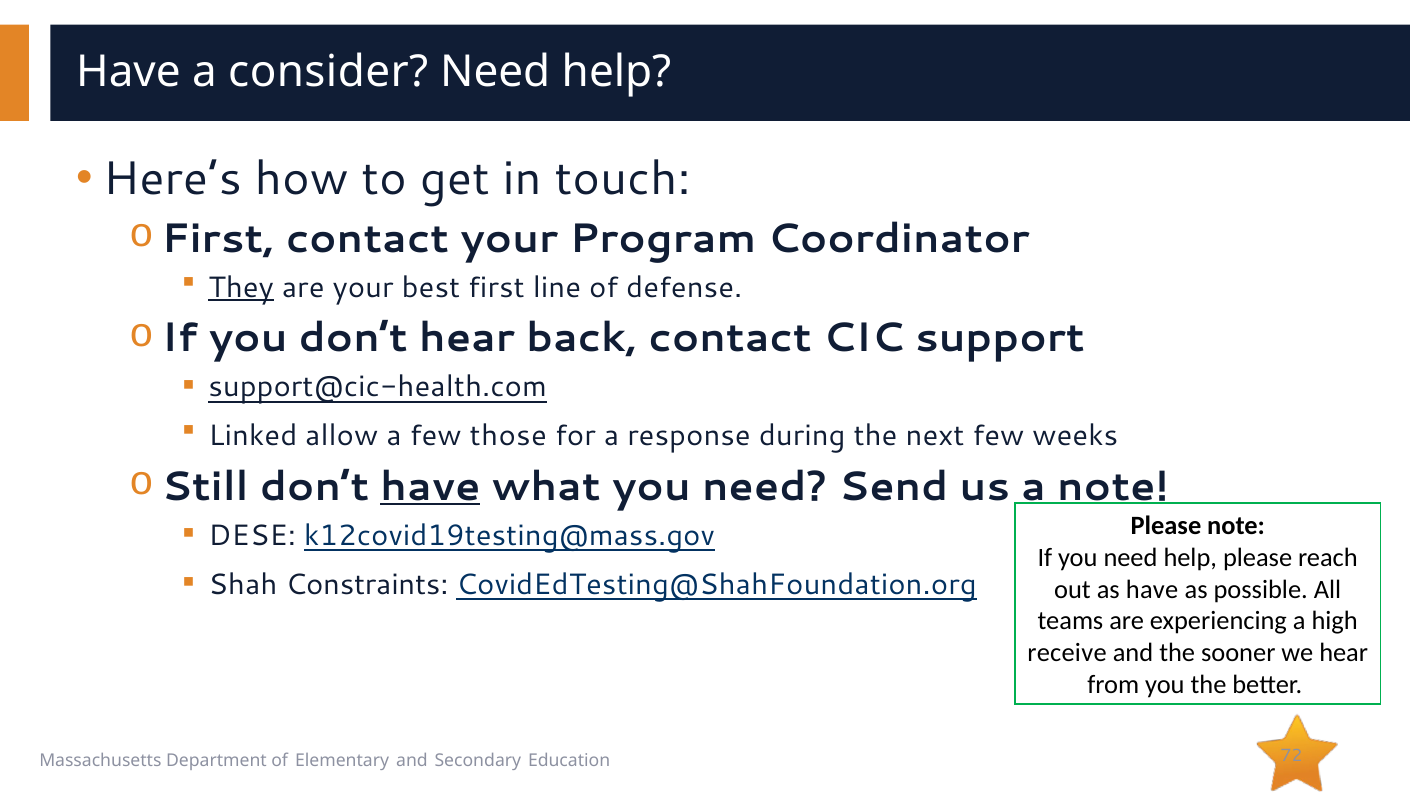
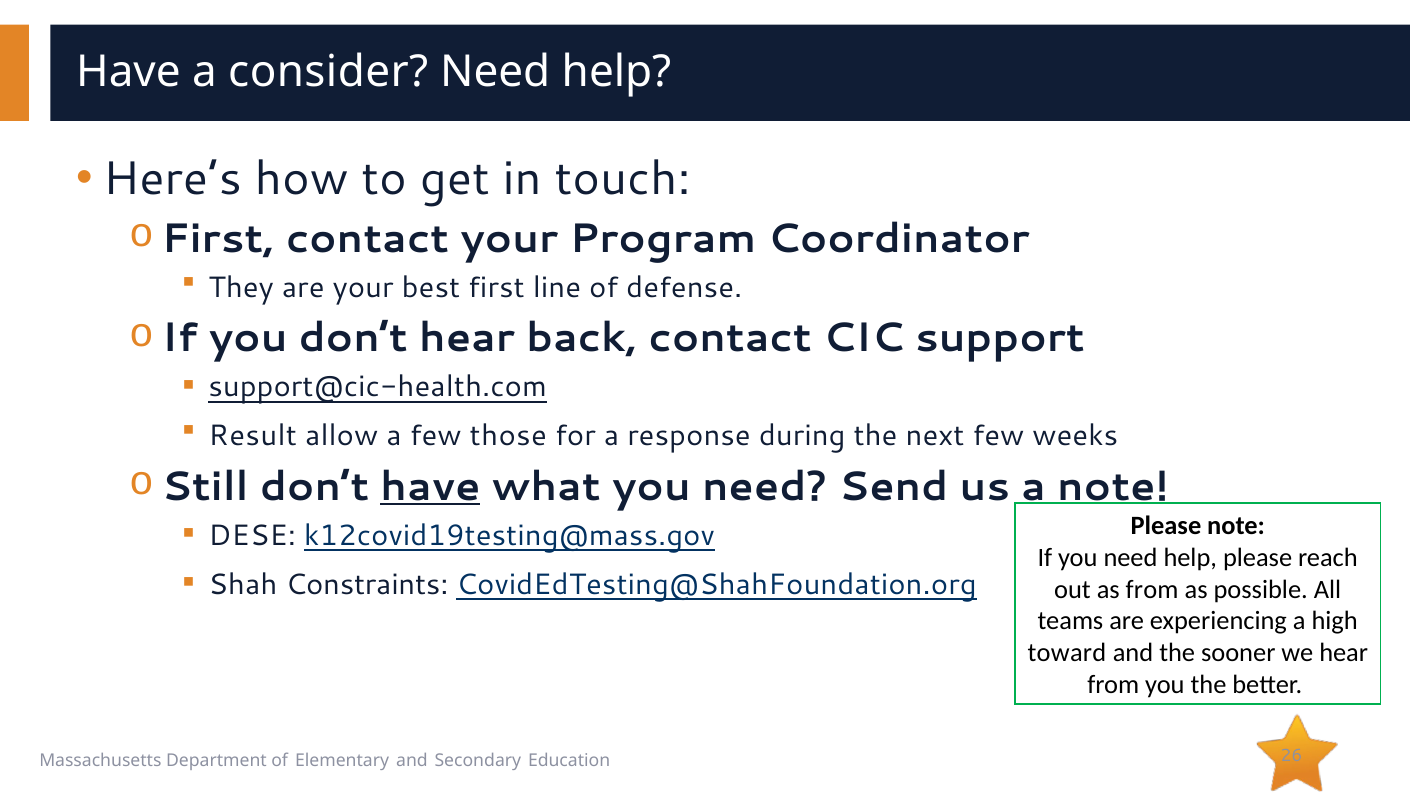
They underline: present -> none (241, 288)
Linked: Linked -> Result (253, 436)
as have: have -> from (1152, 590)
receive: receive -> toward (1067, 653)
72: 72 -> 26 (1291, 756)
